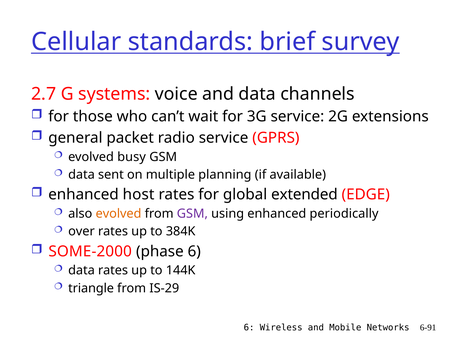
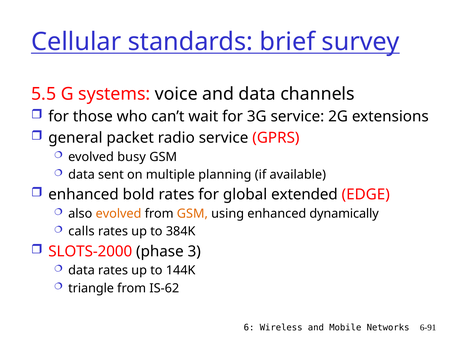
2.7: 2.7 -> 5.5 (44, 94)
host: host -> bold (139, 195)
GSM colour: purple -> orange (192, 214)
periodically: periodically -> dynamically (344, 214)
over: over -> calls (81, 231)
SOME-2000: SOME-2000 -> SLOTS-2000 (90, 251)
phase 6: 6 -> 3 (194, 251)
IS-29: IS-29 -> IS-62 (164, 288)
